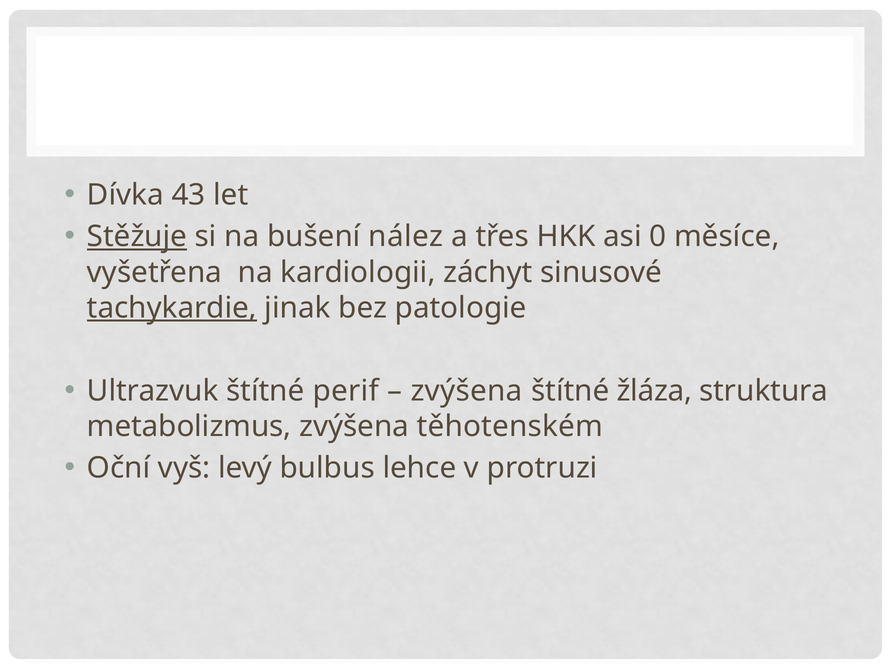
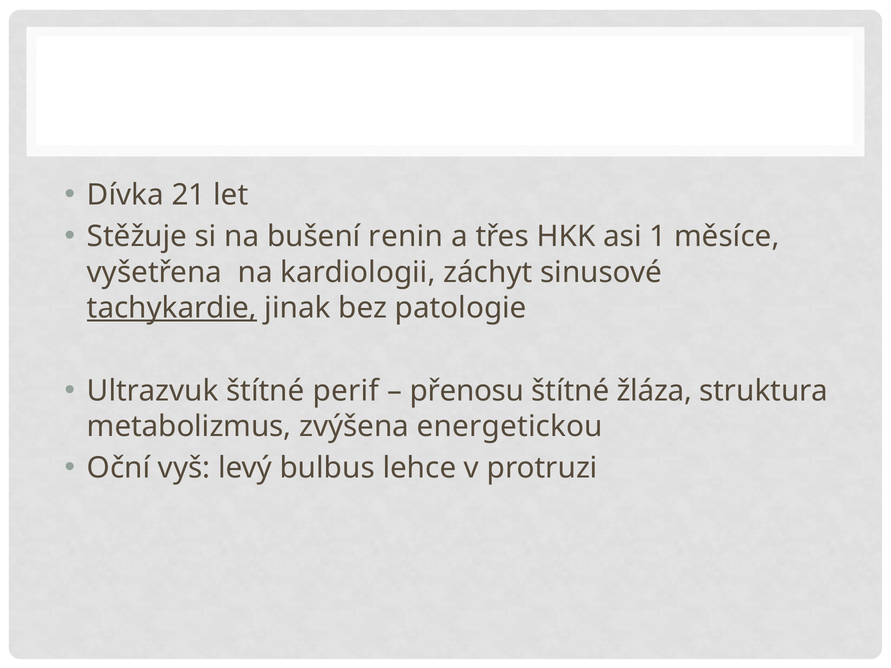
43: 43 -> 21 (188, 195)
Stěžuje underline: present -> none (137, 237)
nález: nález -> renin (406, 237)
0: 0 -> 1 (658, 237)
zvýšena: zvýšena -> přenosu (467, 391)
těhotenském: těhotenském -> energetickou (510, 427)
